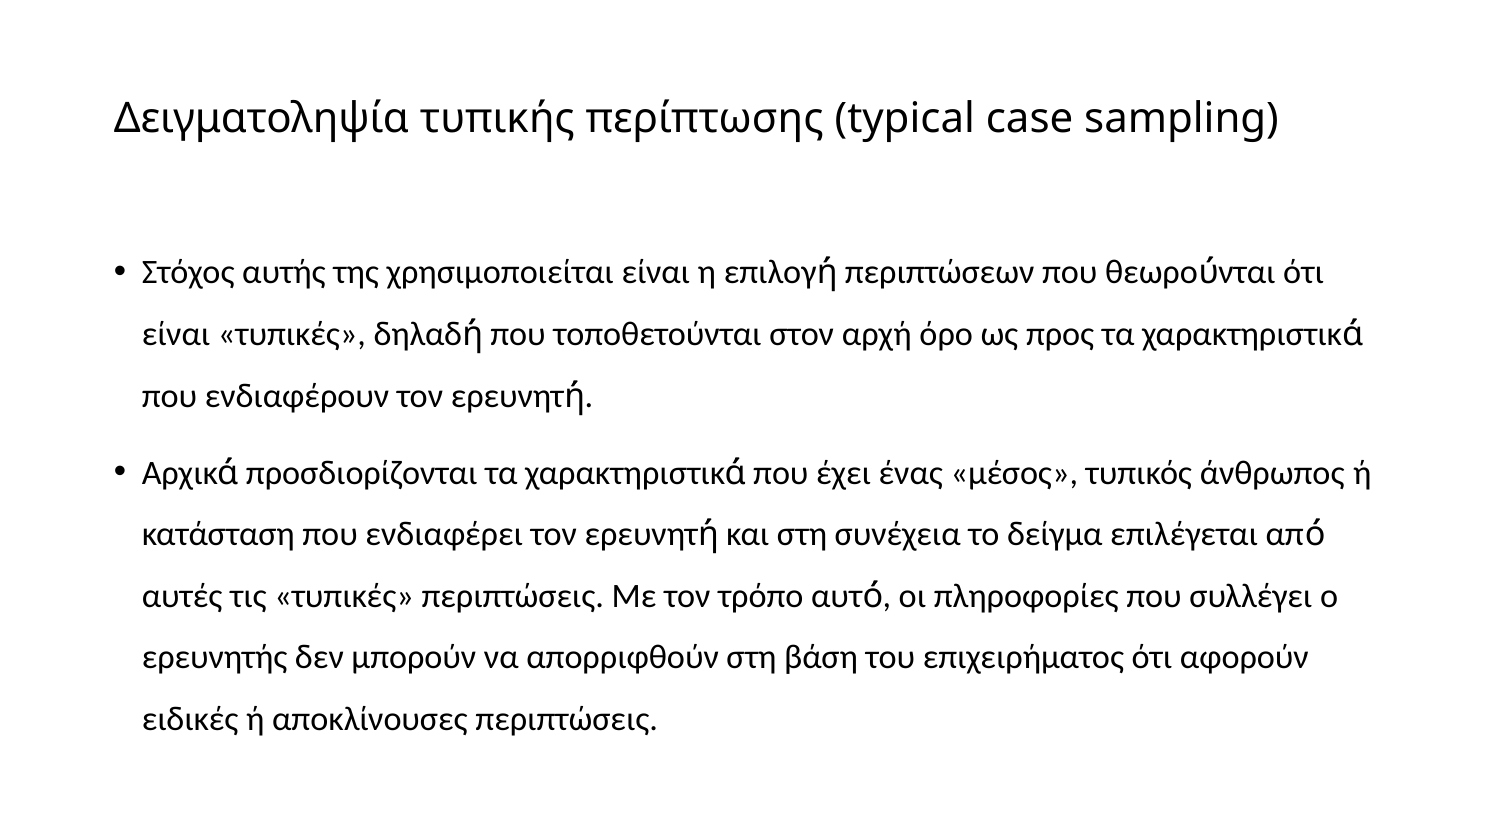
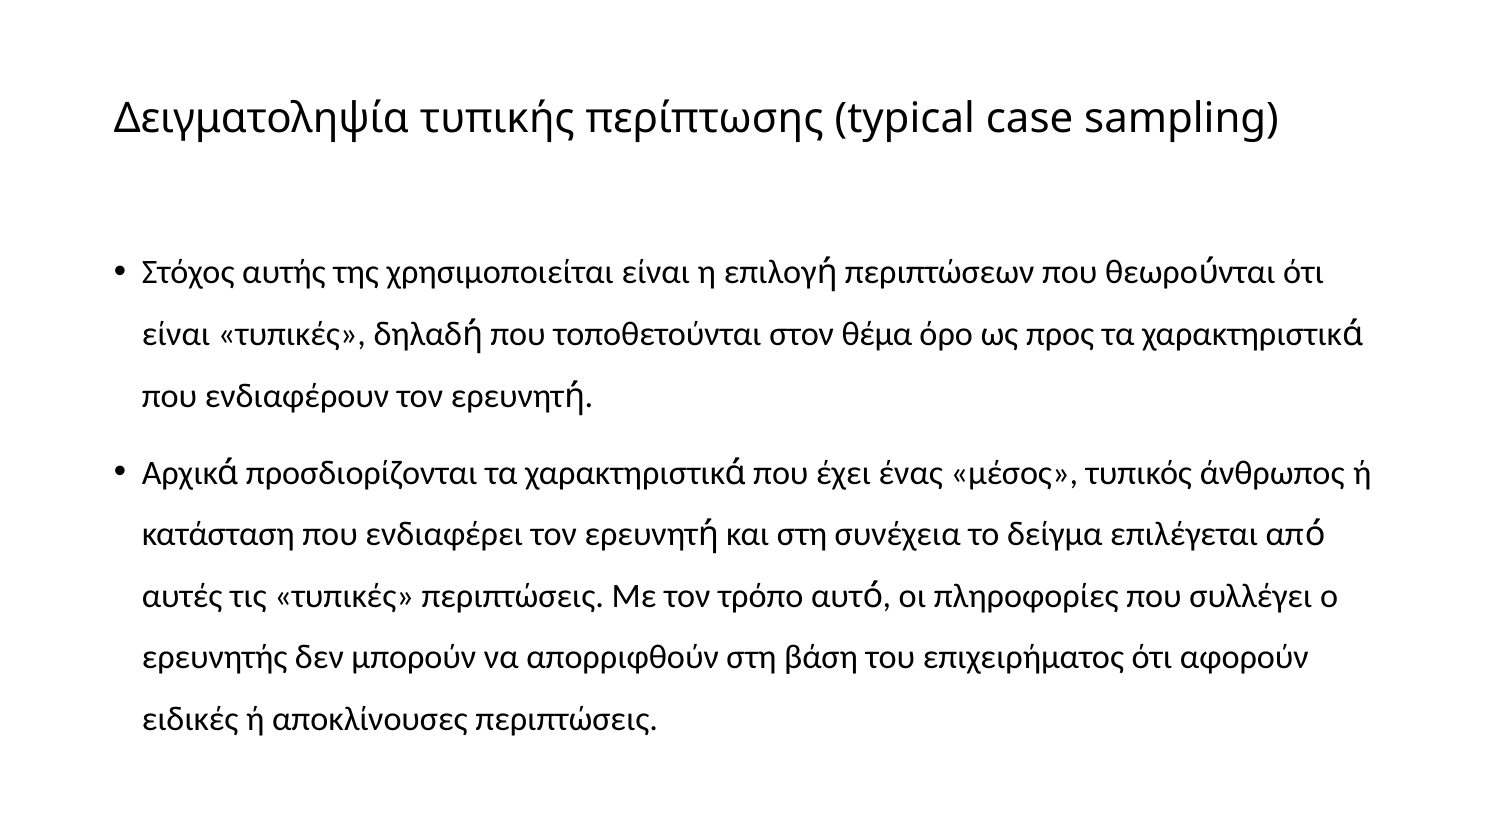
αρχή: αρχή -> θέμα (877, 334)
